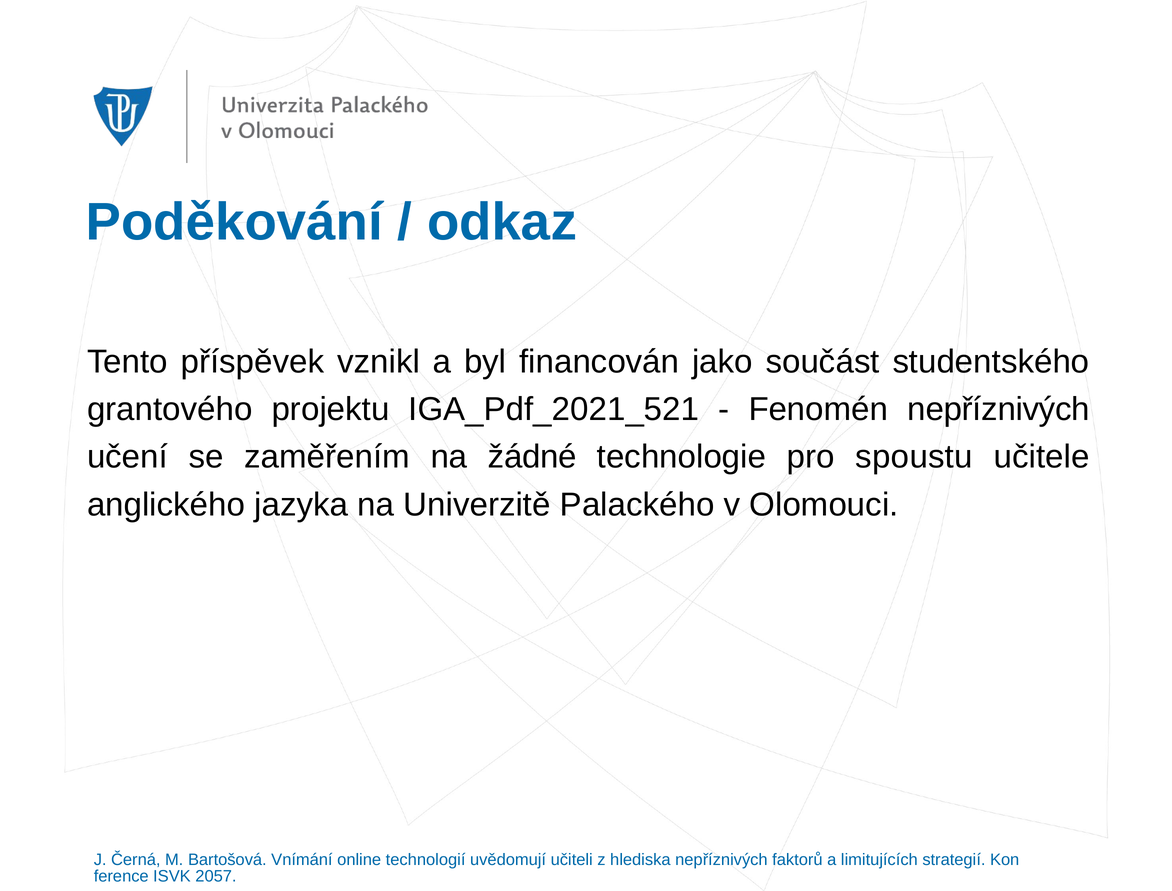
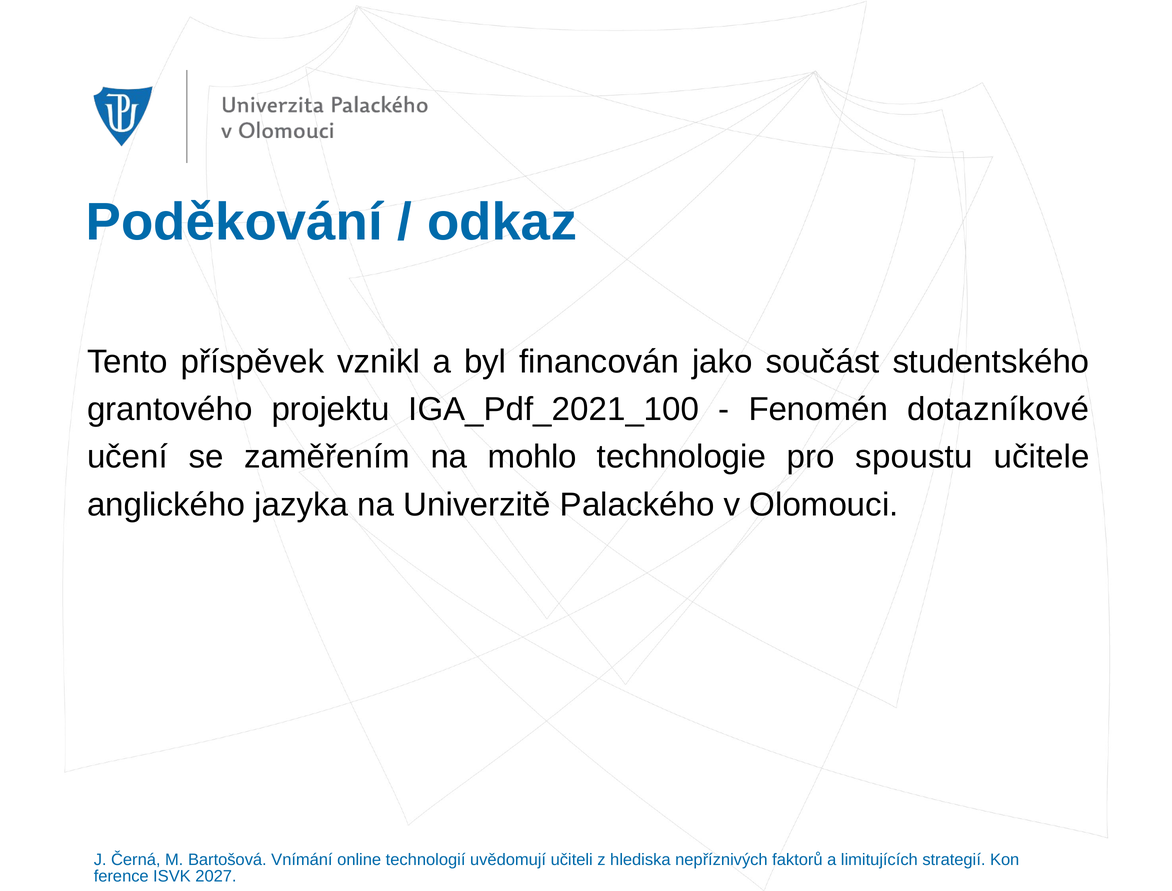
IGA_Pdf_2021_521: IGA_Pdf_2021_521 -> IGA_Pdf_2021_100 (554, 409)
Fenomén nepříznivých: nepříznivých -> dotazníkové (998, 409)
žádné: žádné -> mohlo (532, 457)
2057: 2057 -> 2027 (216, 876)
